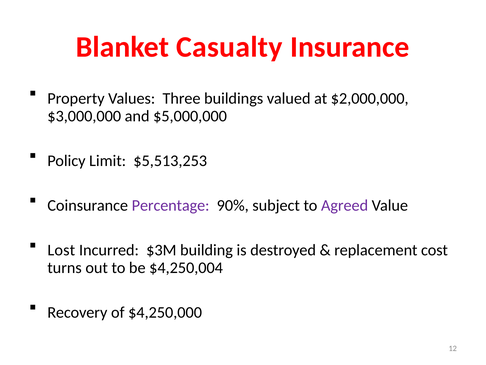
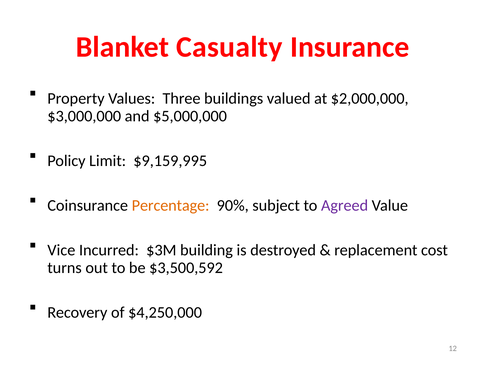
$5,513,253: $5,513,253 -> $9,159,995 (170, 161)
Percentage colour: purple -> orange (171, 205)
Lost: Lost -> Vice (61, 250)
$4,250,004: $4,250,004 -> $3,500,592 (186, 267)
